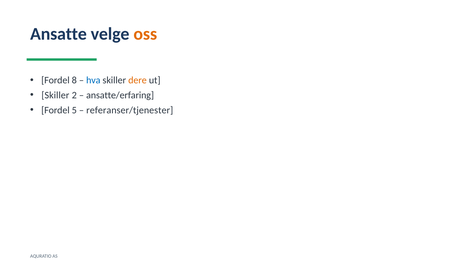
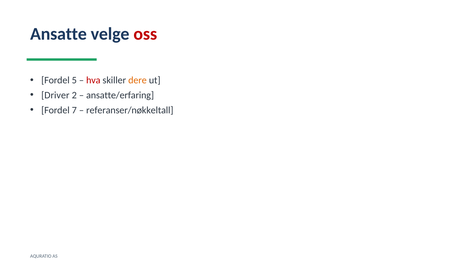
oss colour: orange -> red (145, 34)
8: 8 -> 5 (74, 80)
hva colour: blue -> red (93, 80)
Skiller: Skiller -> Driver (55, 95)
5: 5 -> 7 (74, 110)
referanser/tjenester: referanser/tjenester -> referanser/nøkkeltall (130, 110)
